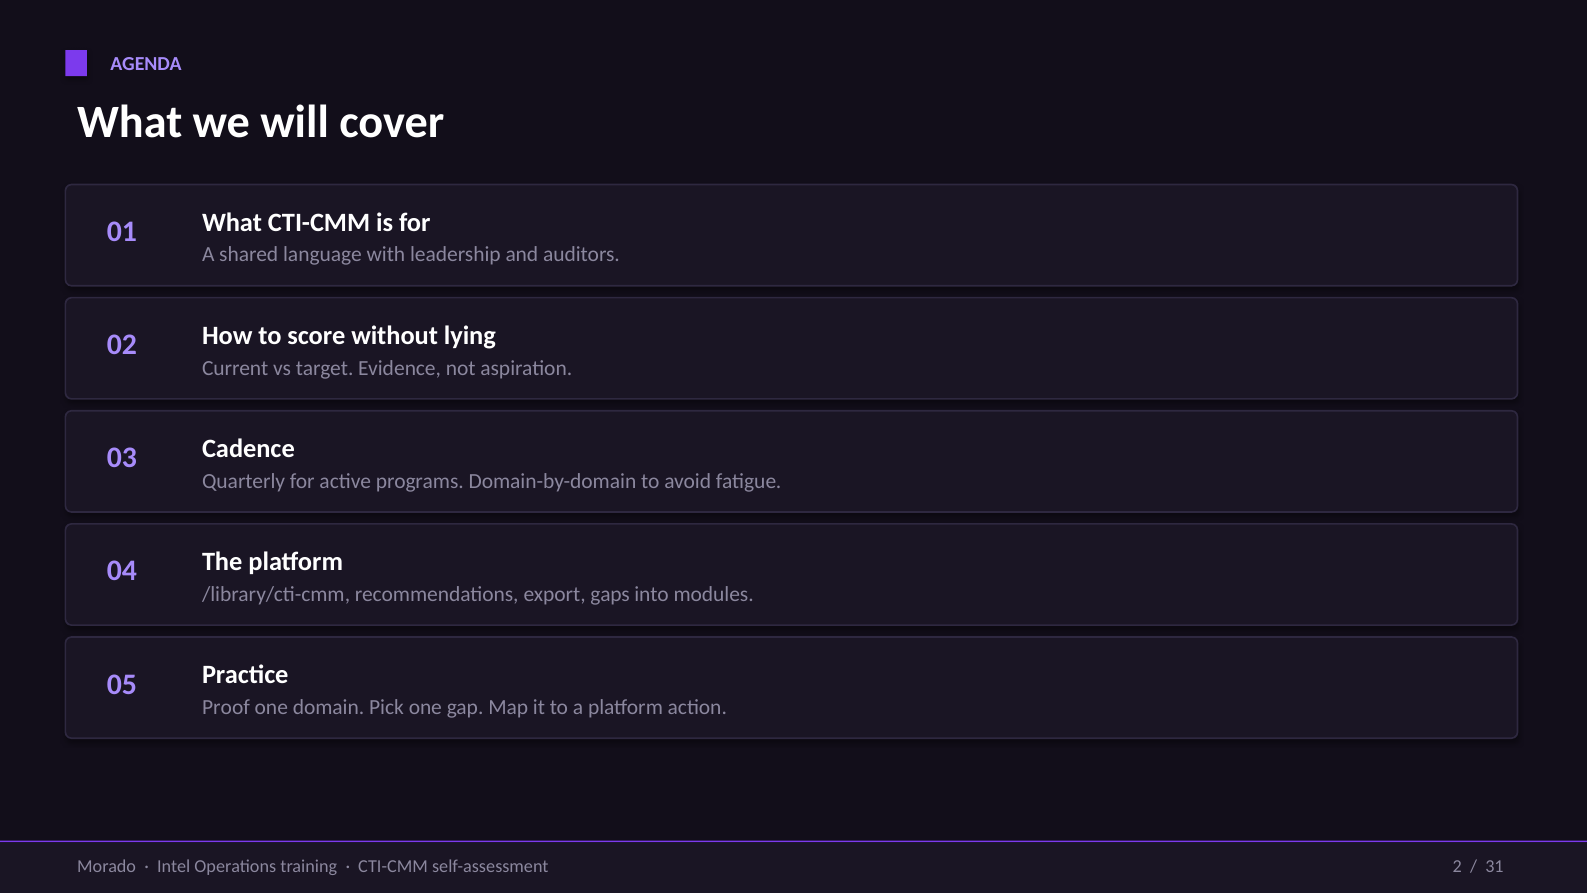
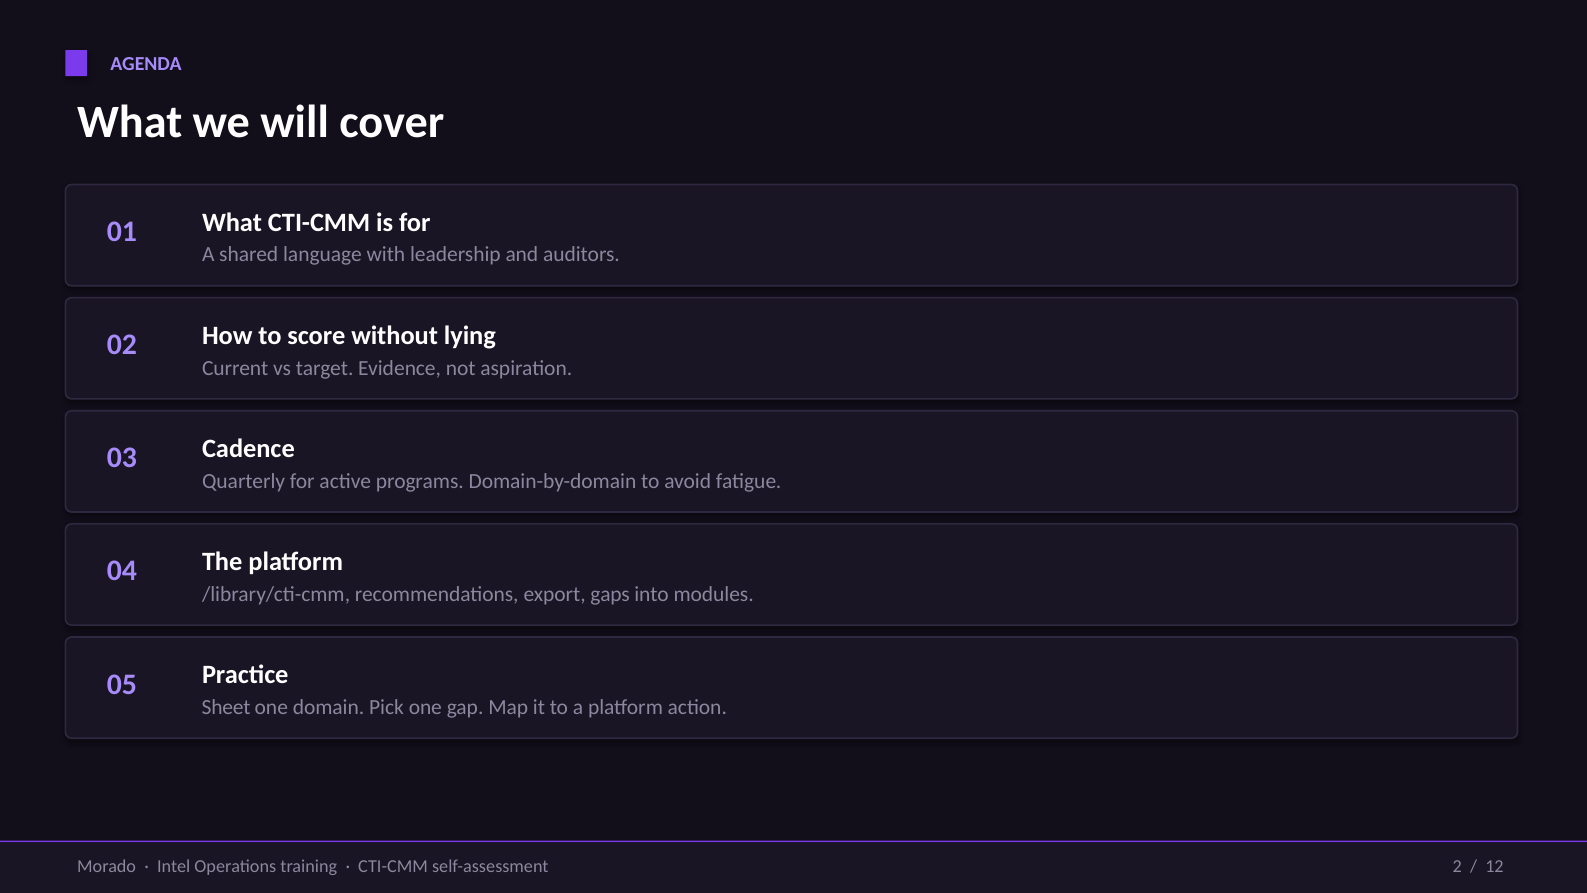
Proof: Proof -> Sheet (226, 707)
31: 31 -> 12 (1494, 867)
